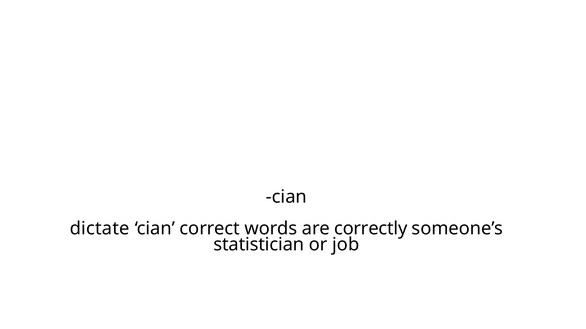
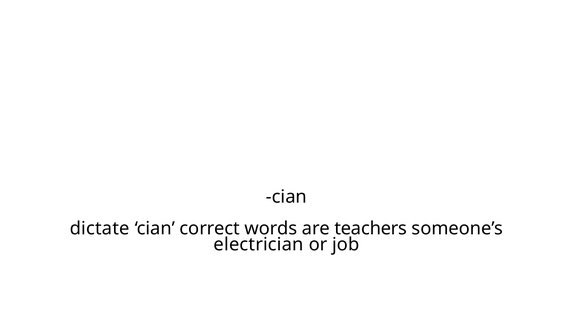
correctly: correctly -> teachers (371, 229)
statistician: statistician -> electrician (259, 245)
